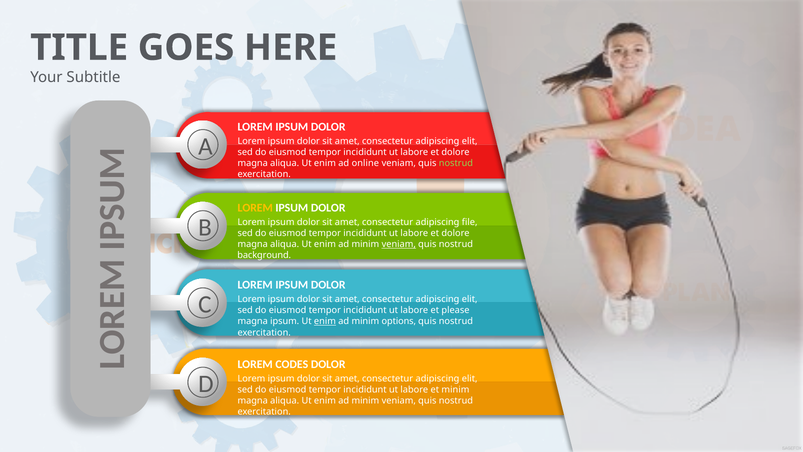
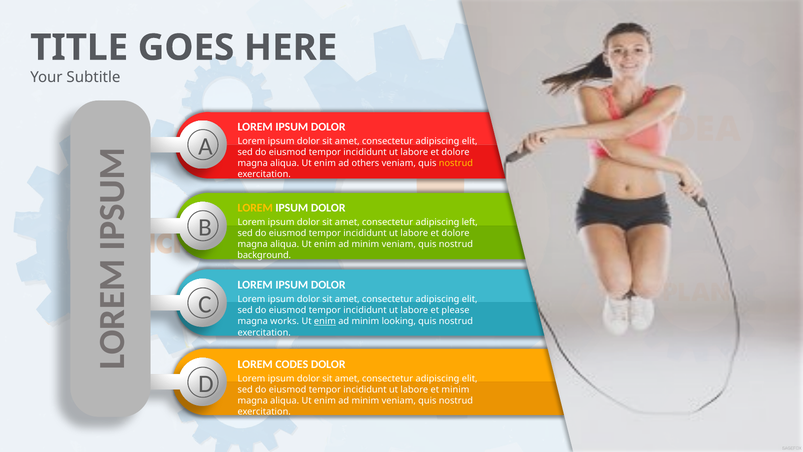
online: online -> others (365, 163)
nostrud colour: light green -> yellow (456, 163)
file: file -> left (470, 222)
veniam underline: present -> none (399, 244)
magna ipsum: ipsum -> works (285, 321)
options: options -> looking (399, 321)
